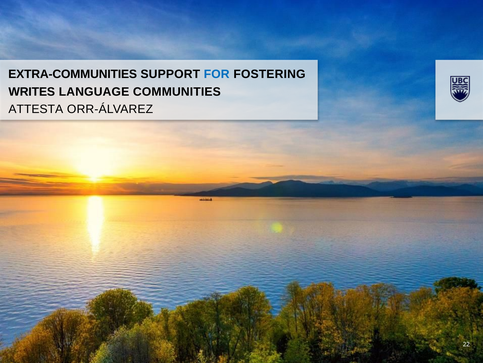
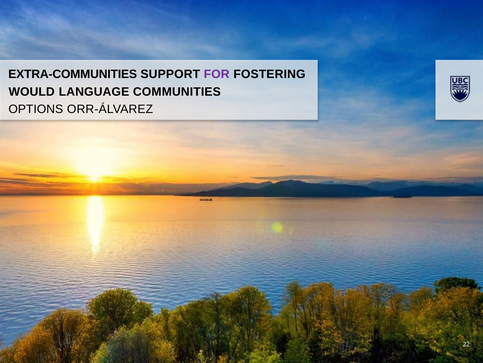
FOR colour: blue -> purple (217, 74)
WRITES: WRITES -> WOULD (32, 92)
ATTESTA: ATTESTA -> OPTIONS (36, 109)
